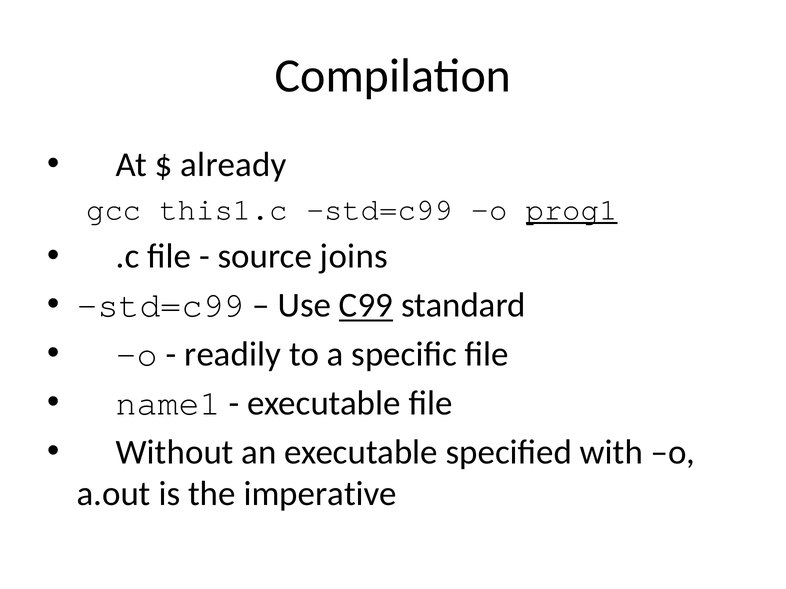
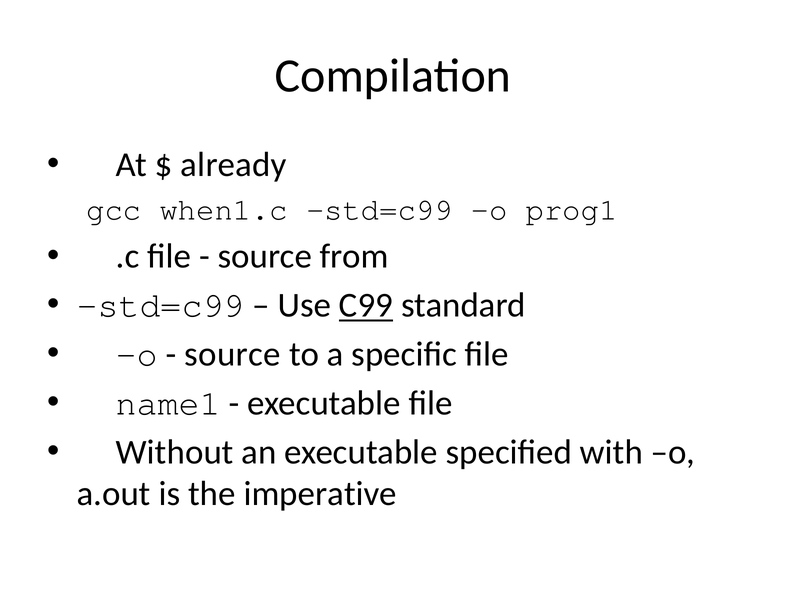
this1.c: this1.c -> when1.c (224, 210)
prog1 underline: present -> none (572, 210)
joins: joins -> from (354, 257)
readily: readily -> source (233, 355)
